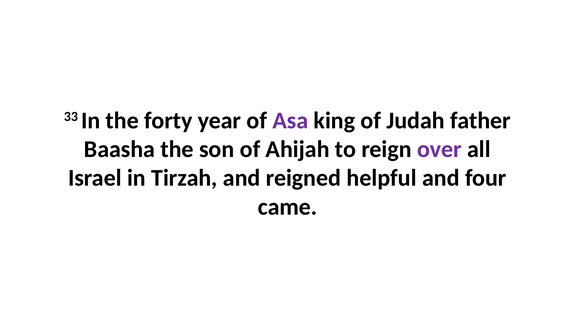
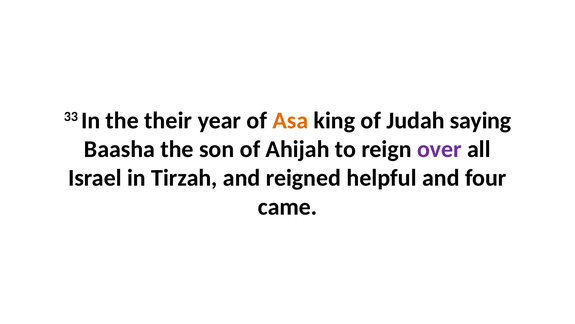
forty: forty -> their (168, 120)
Asa colour: purple -> orange (290, 120)
father: father -> saying (481, 120)
